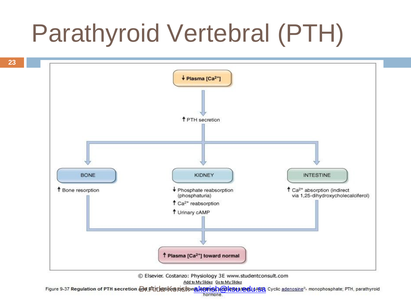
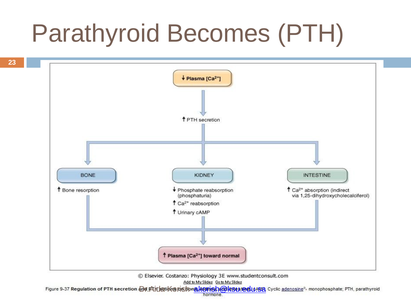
Vertebral: Vertebral -> Becomes (219, 34)
